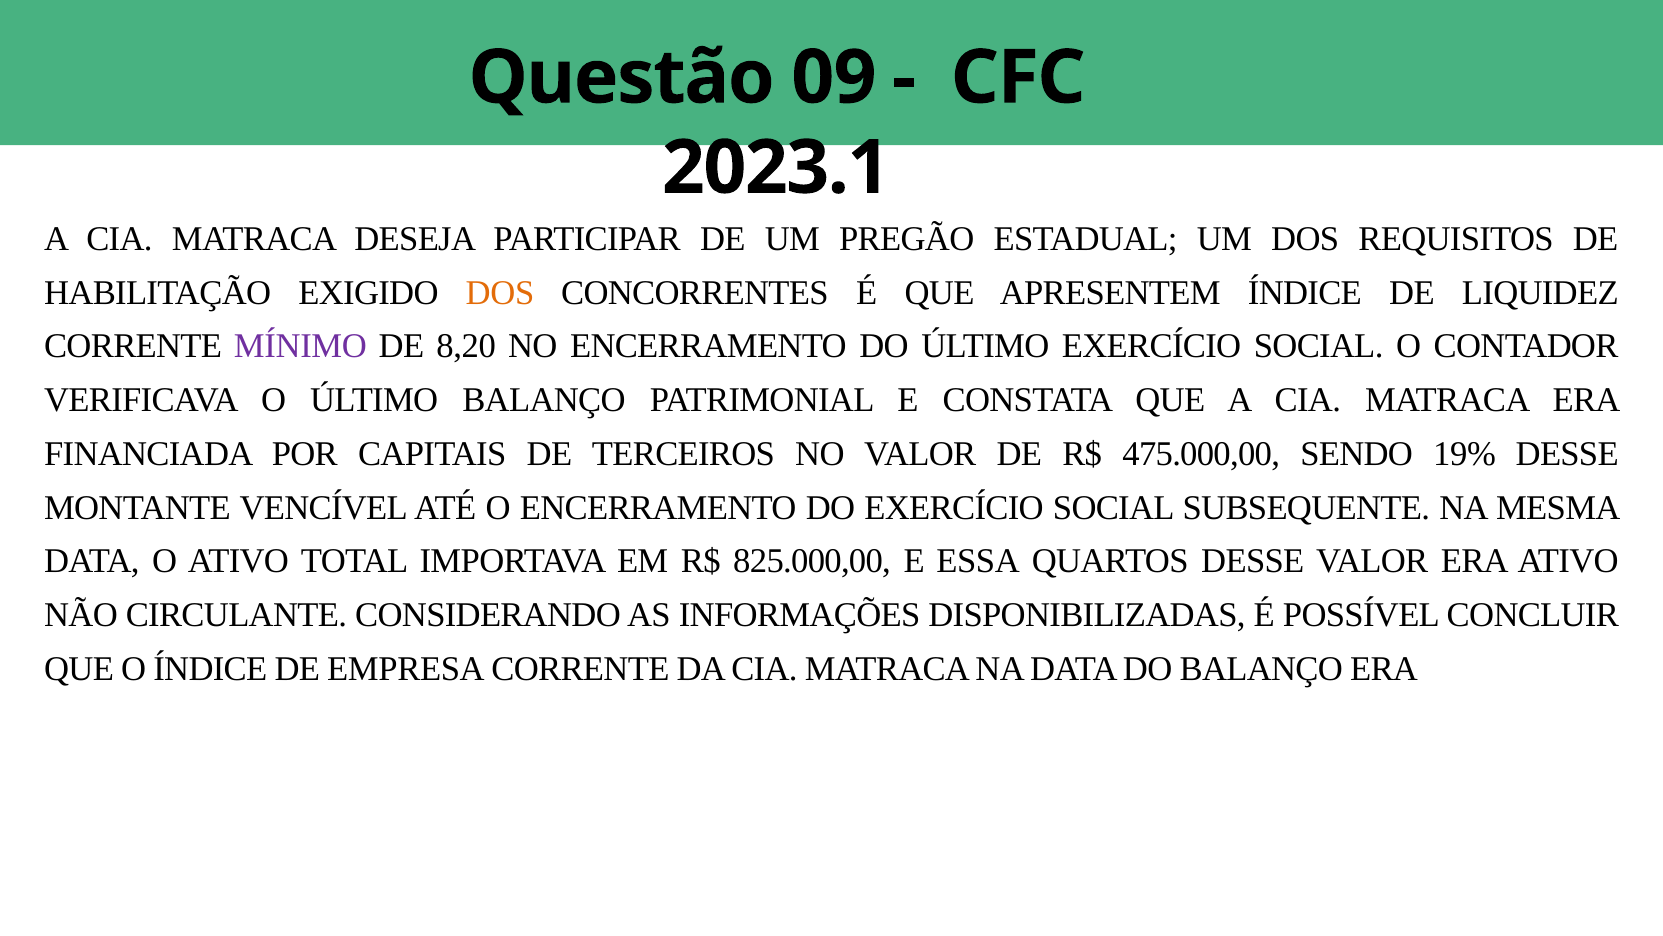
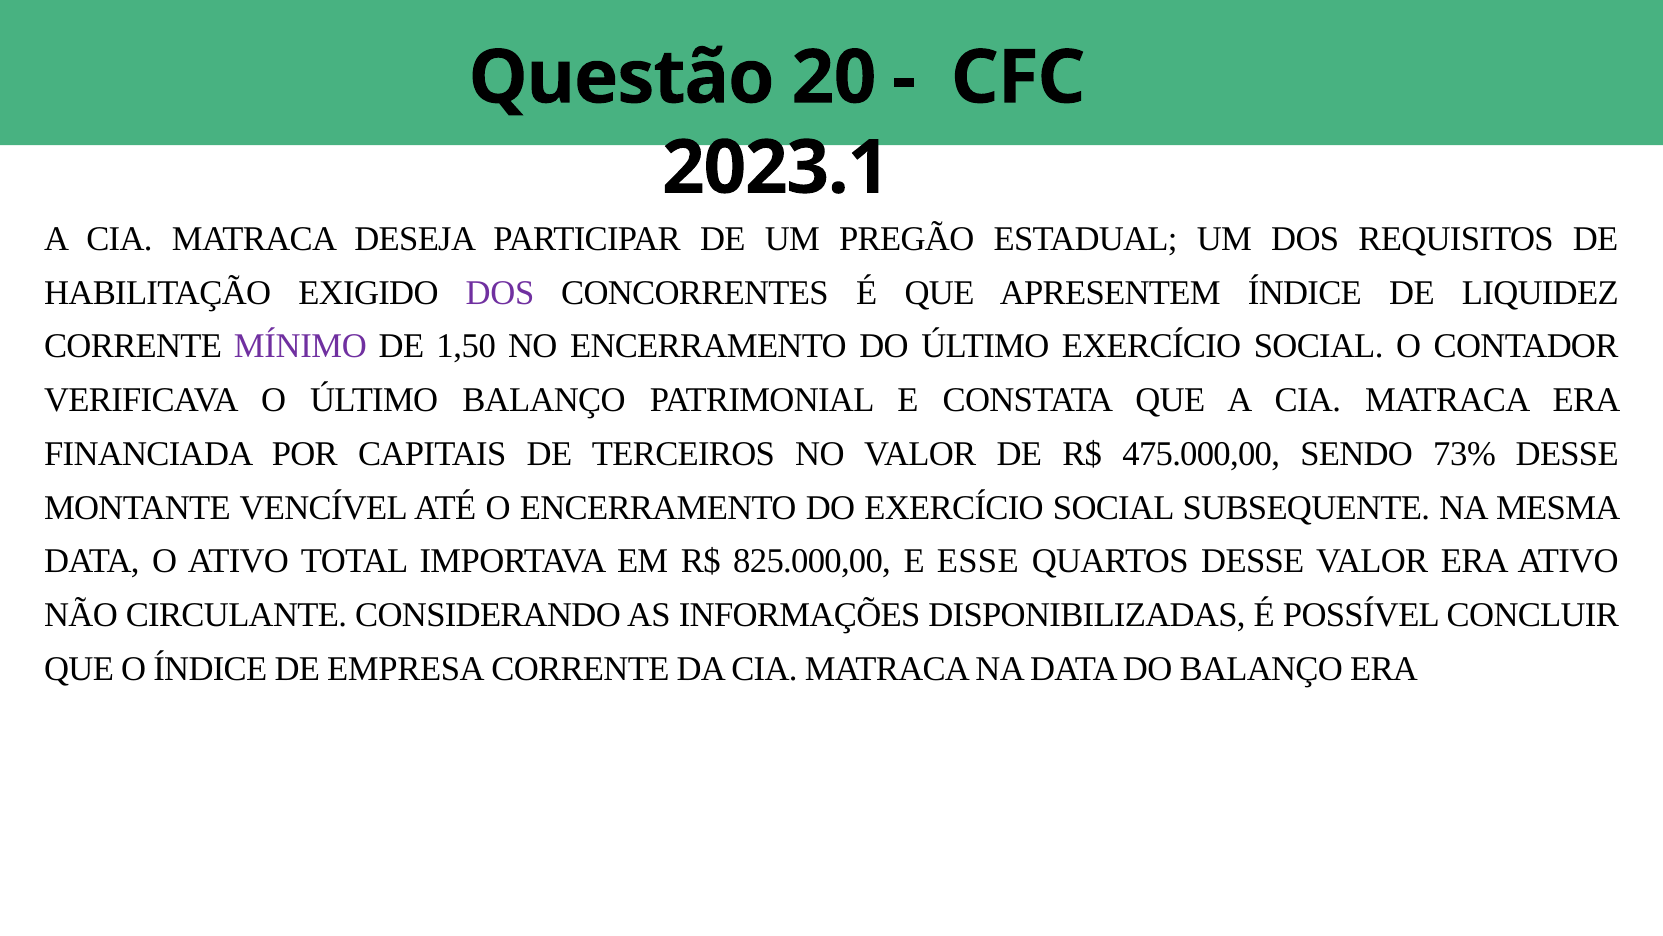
09: 09 -> 20 (834, 78)
DOS colour: orange -> purple (500, 293)
8,20: 8,20 -> 1,50 (466, 346)
19%: 19% -> 73% (1464, 454)
ESSA: ESSA -> ESSE (978, 561)
